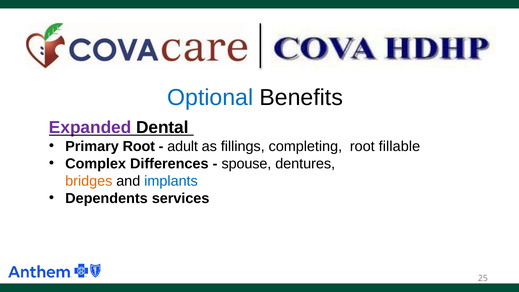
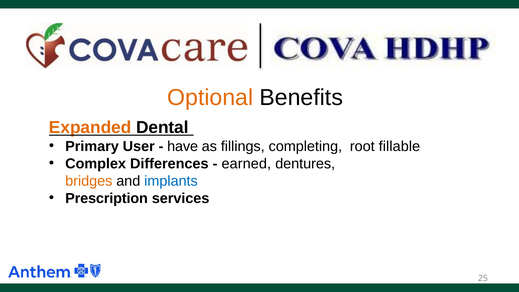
Optional colour: blue -> orange (210, 98)
Expanded colour: purple -> orange (90, 127)
Primary Root: Root -> User (139, 146)
adult: adult -> have (183, 146)
spouse: spouse -> earned (246, 164)
Dependents: Dependents -> Prescription (107, 198)
